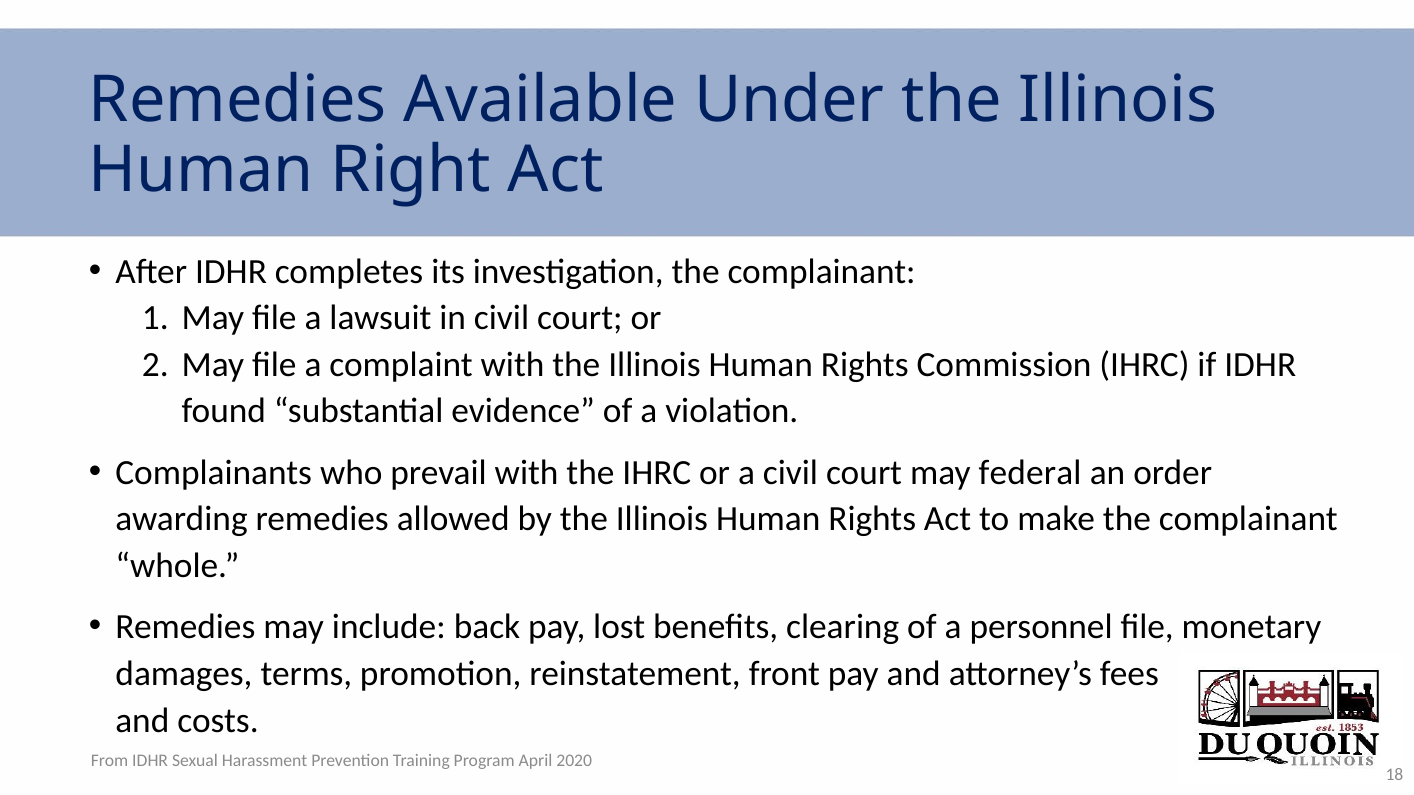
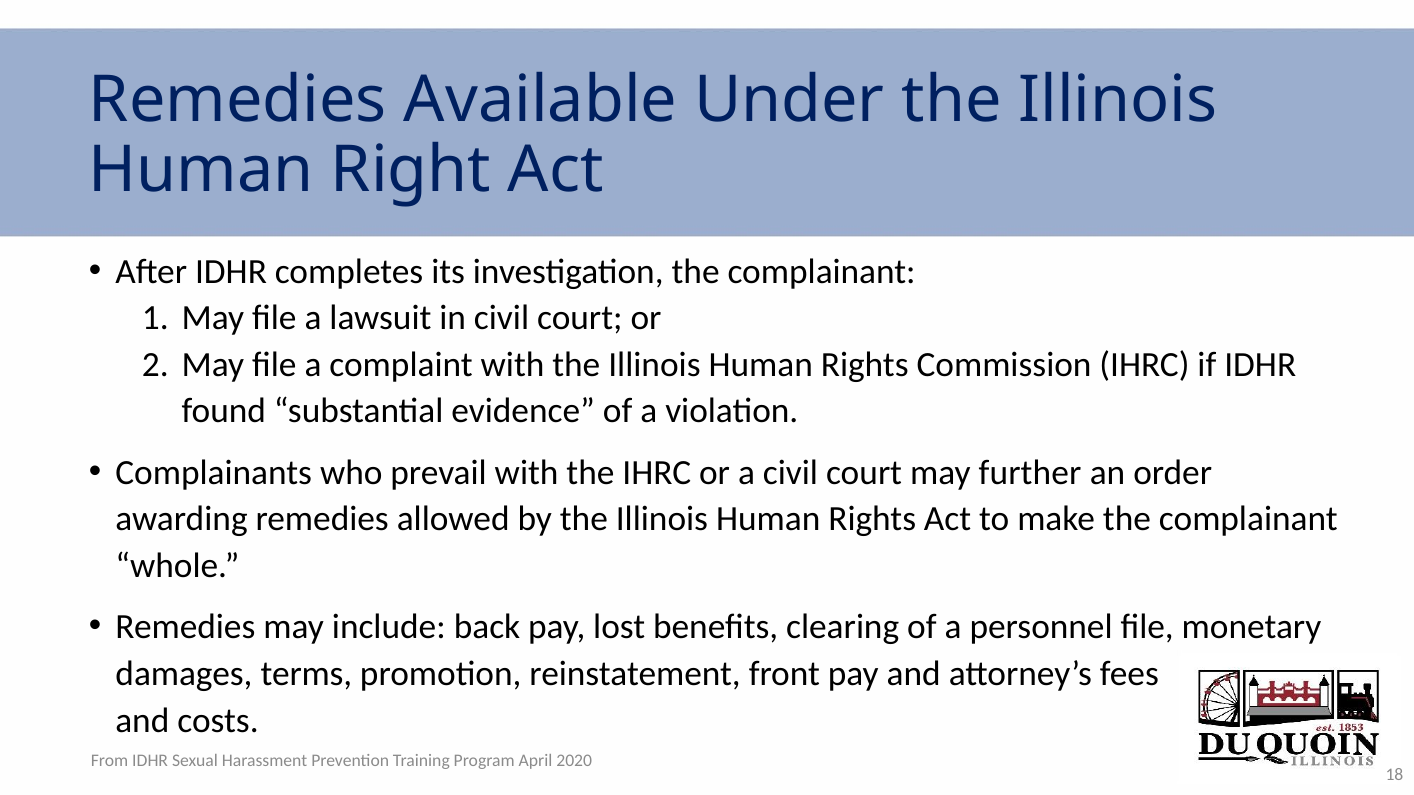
federal: federal -> further (1030, 473)
